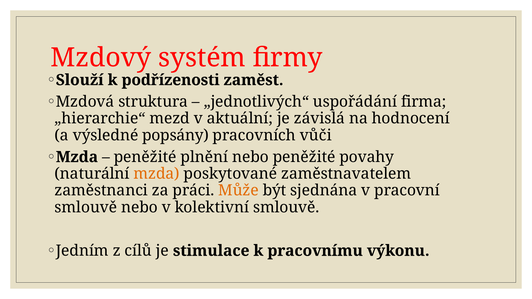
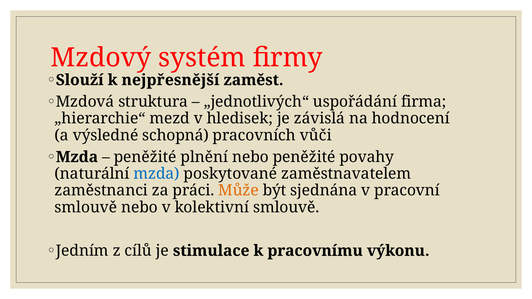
podřízenosti: podřízenosti -> nejpřesnější (171, 80)
aktuální: aktuální -> hledisek (240, 119)
popsány: popsány -> schopná (176, 135)
mzda colour: orange -> blue (157, 174)
